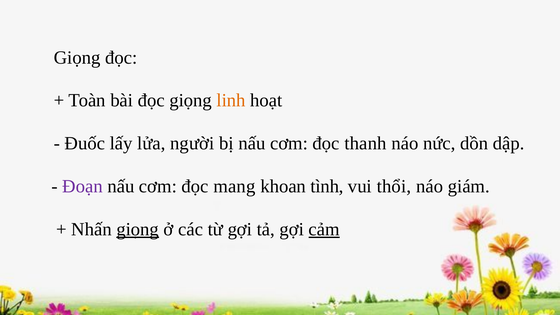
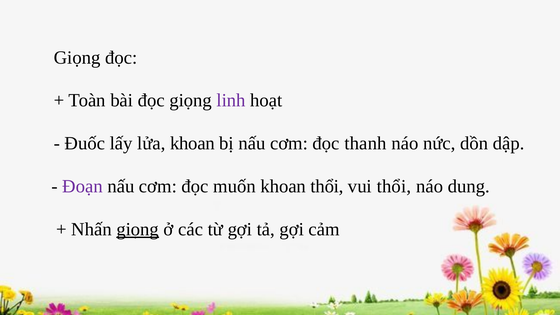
linh colour: orange -> purple (231, 100)
lửa người: người -> khoan (192, 143)
mang: mang -> muốn (234, 186)
khoan tình: tình -> thổi (327, 186)
giám: giám -> dung (469, 186)
cảm underline: present -> none (324, 229)
